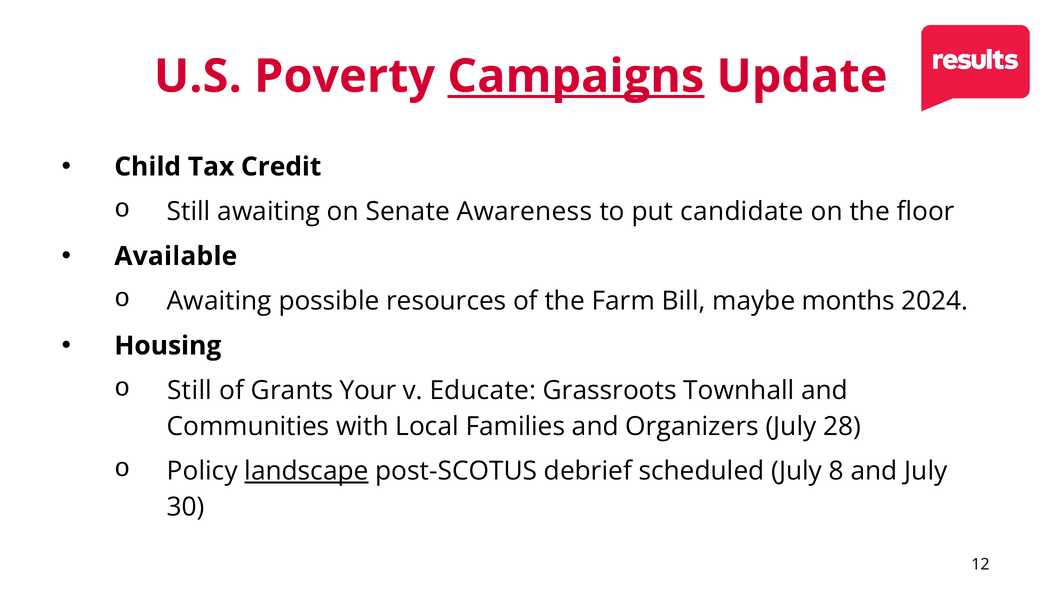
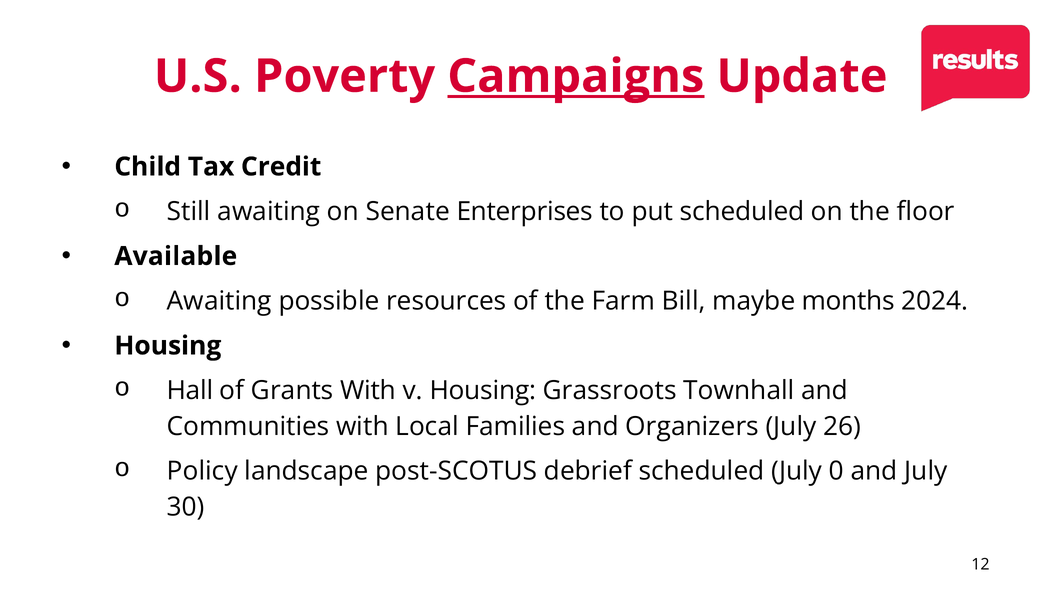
Awareness: Awareness -> Enterprises (525, 212)
put candidate: candidate -> scheduled (742, 212)
Still: Still -> Hall (190, 391)
Grants Your: Your -> With (368, 391)
v Educate: Educate -> Housing (483, 391)
28: 28 -> 26 (842, 427)
landscape underline: present -> none (306, 471)
8: 8 -> 0 (836, 471)
